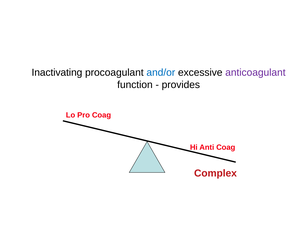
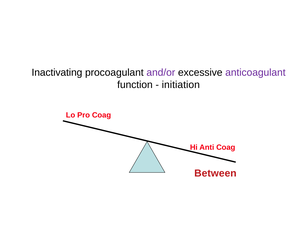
and/or colour: blue -> purple (161, 73)
provides: provides -> initiation (181, 85)
Complex: Complex -> Between (215, 173)
